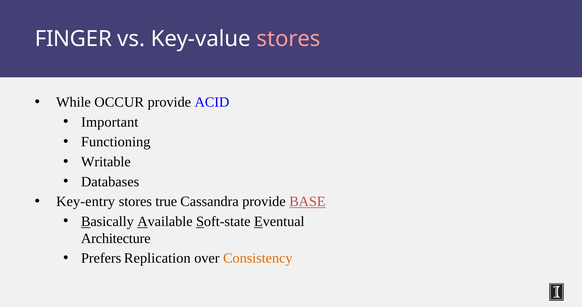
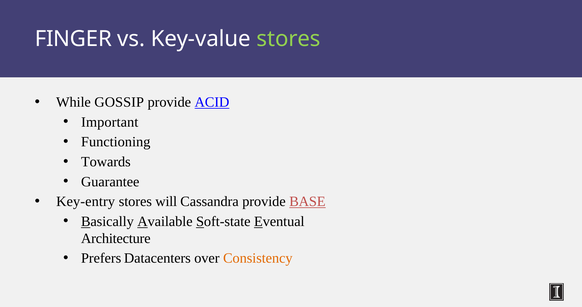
stores colour: pink -> light green (289, 39)
OCCUR: OCCUR -> GOSSIP (119, 102)
ACID underline: none -> present (212, 102)
Writable: Writable -> Towards (106, 162)
Databases: Databases -> Guarantee (110, 182)
true: true -> will (166, 202)
Replication: Replication -> Datacenters (157, 259)
